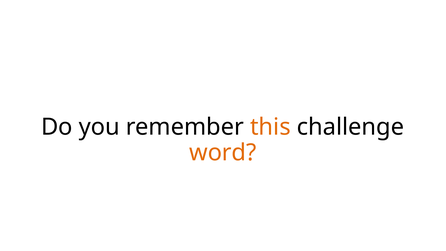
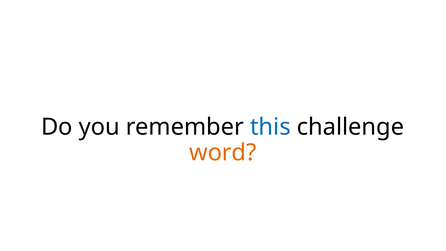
this colour: orange -> blue (270, 127)
